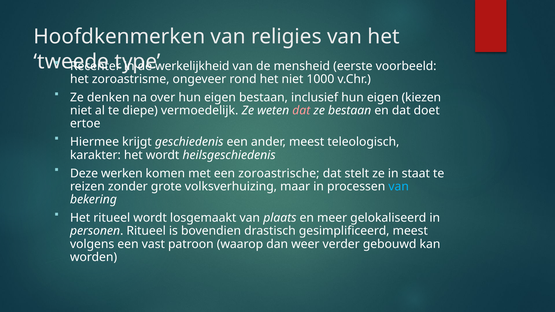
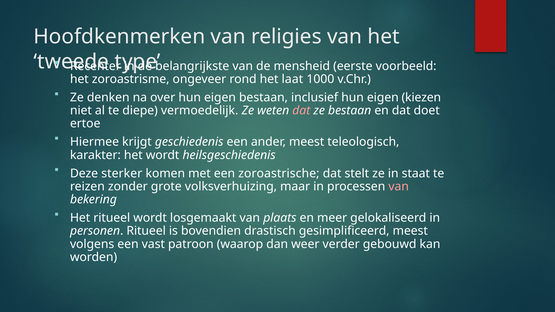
werkelijkheid: werkelijkheid -> belangrijkste (192, 66)
het niet: niet -> laat (292, 79)
werken: werken -> sterker (122, 173)
van colour: light blue -> pink (399, 187)
